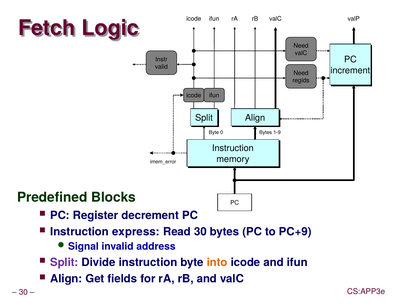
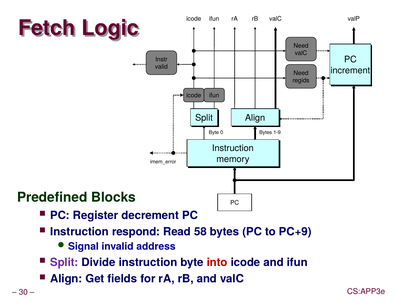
express: express -> respond (136, 232)
Read 30: 30 -> 58 (200, 232)
into colour: orange -> red (217, 262)
